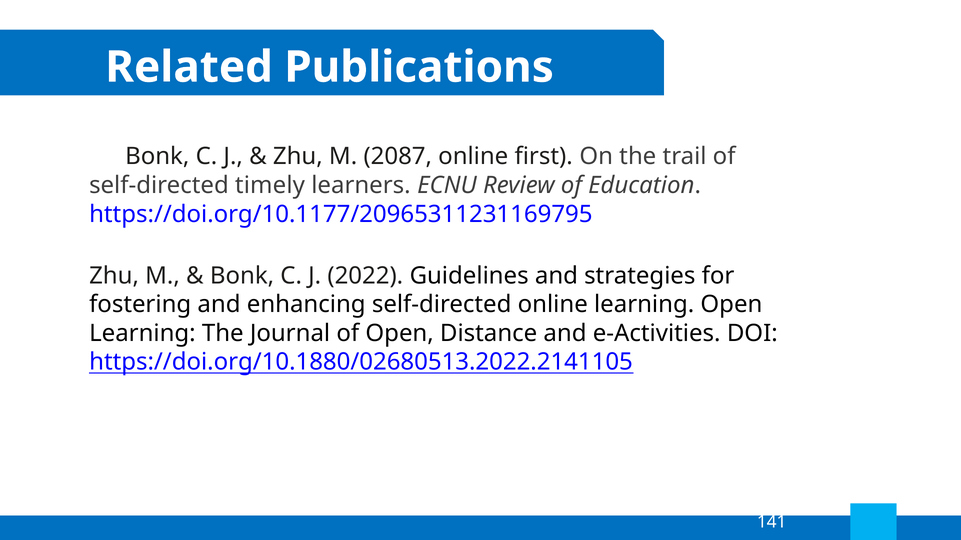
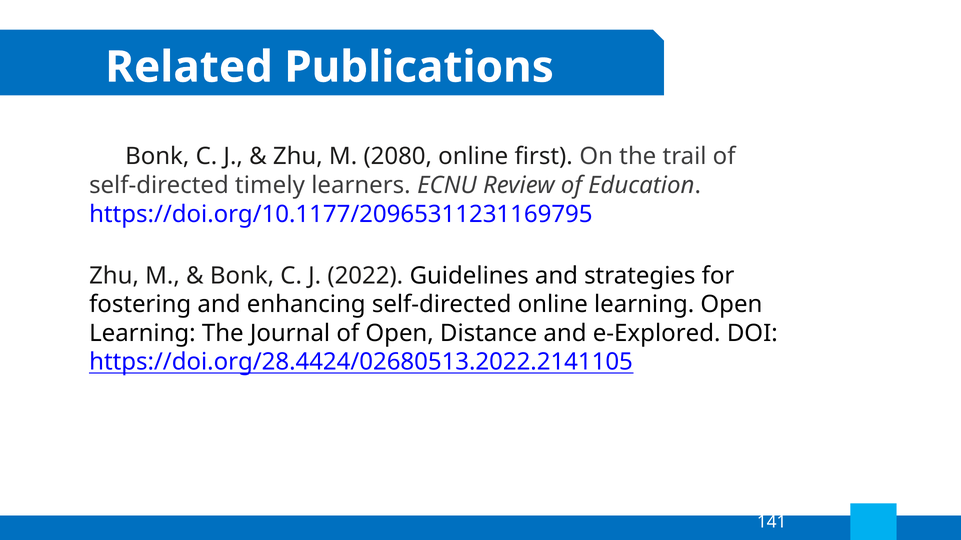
2087: 2087 -> 2080 (398, 157)
e-Activities: e-Activities -> e-Explored (657, 334)
https://doi.org/10.1880/02680513.2022.2141105: https://doi.org/10.1880/02680513.2022.2141105 -> https://doi.org/28.4424/02680513.2022.2141105 (361, 362)
